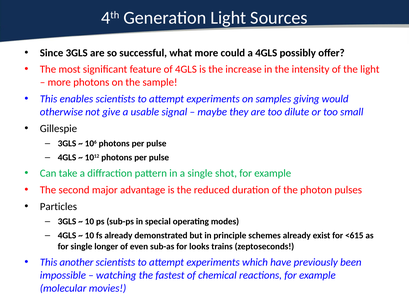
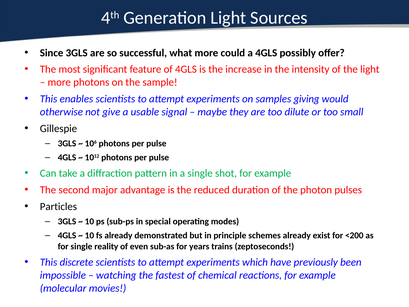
<615: <615 -> <200 (354, 235)
longer: longer -> reality (106, 246)
looks: looks -> years (199, 246)
another: another -> discrete (77, 262)
